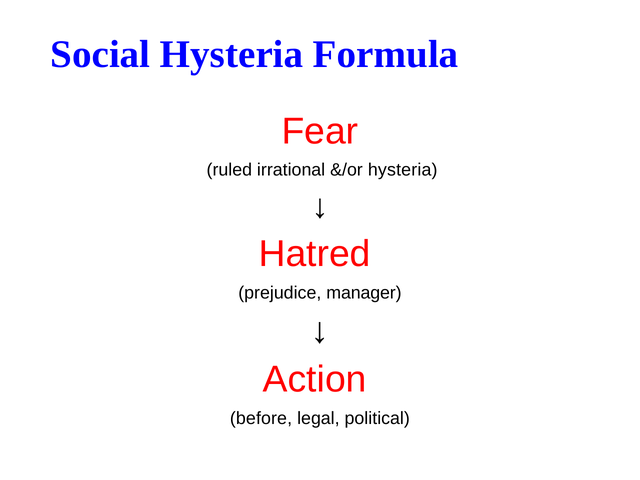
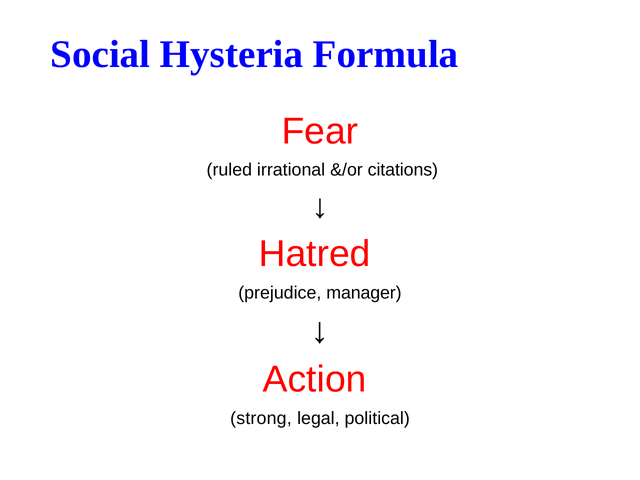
&/or hysteria: hysteria -> citations (403, 170)
before: before -> strong (261, 418)
